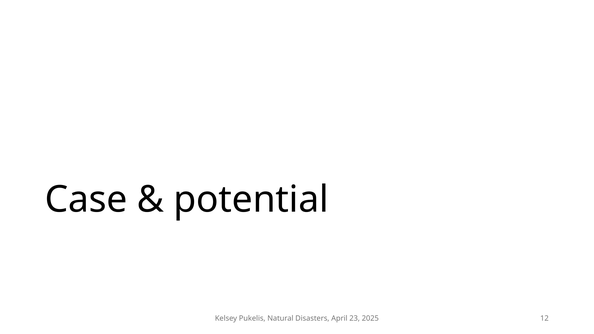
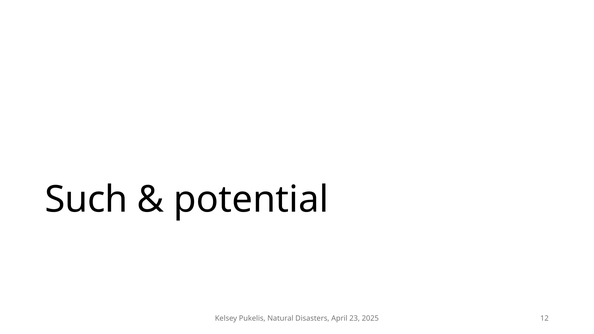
Case: Case -> Such (86, 200)
